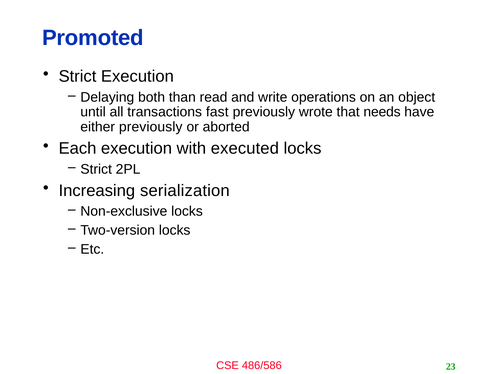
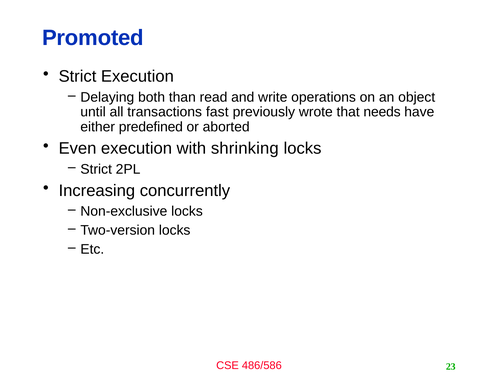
either previously: previously -> predefined (151, 127)
Each: Each -> Even (78, 148)
executed: executed -> shrinking (245, 148)
serialization: serialization -> concurrently (185, 190)
